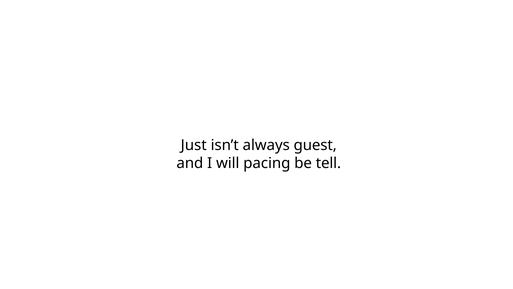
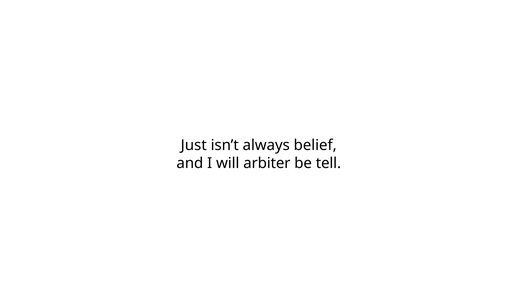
guest: guest -> belief (315, 145)
pacing: pacing -> arbiter (267, 163)
